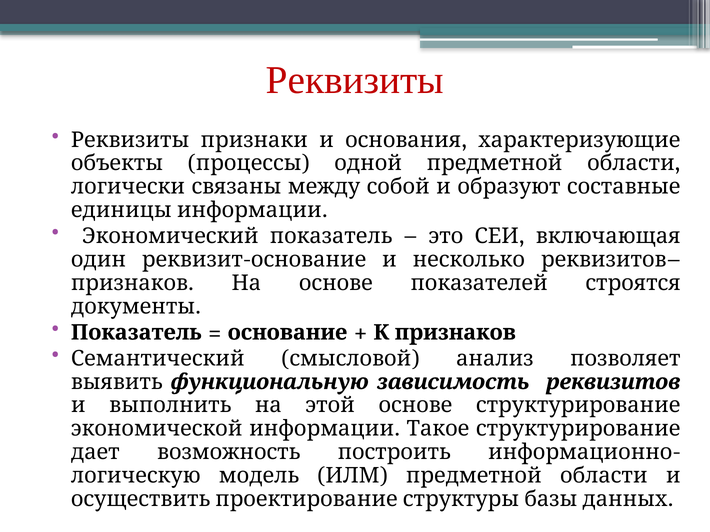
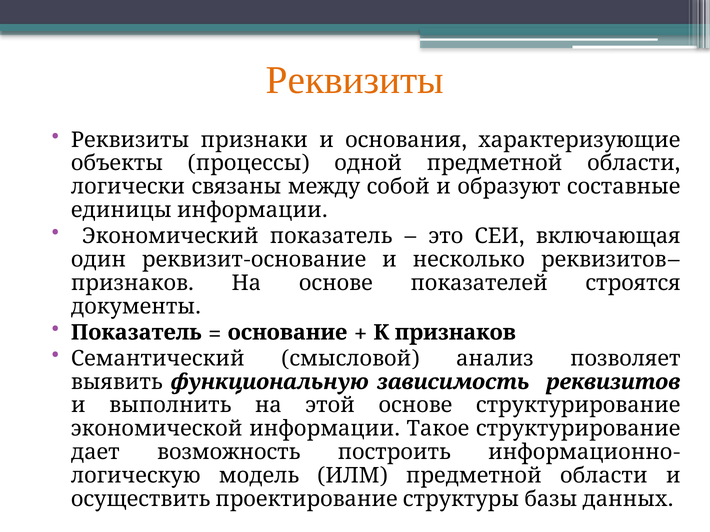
Реквизиты colour: red -> orange (355, 80)
